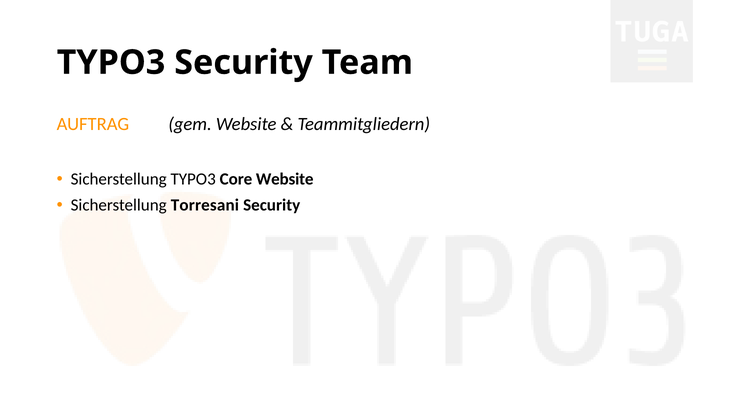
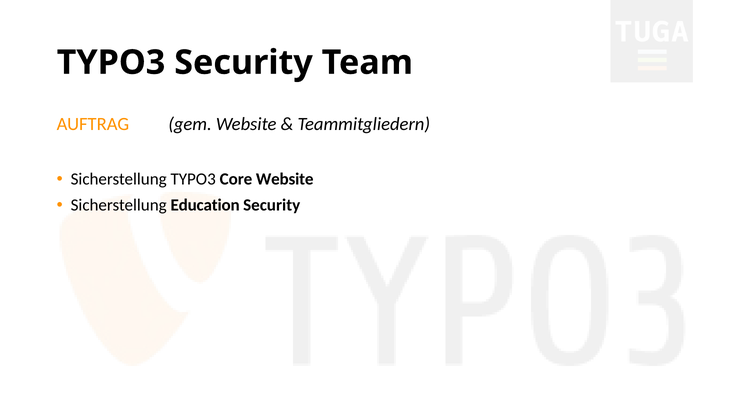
Torresani: Torresani -> Education (205, 205)
